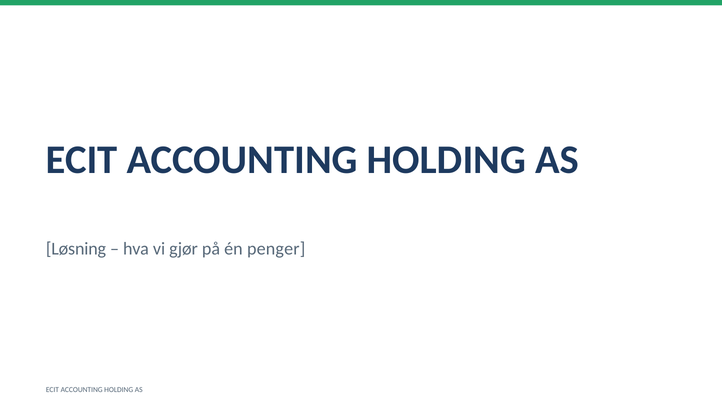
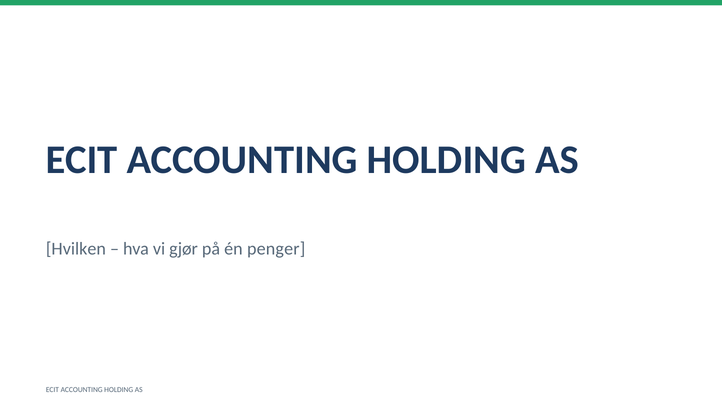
Løsning: Løsning -> Hvilken (76, 249)
